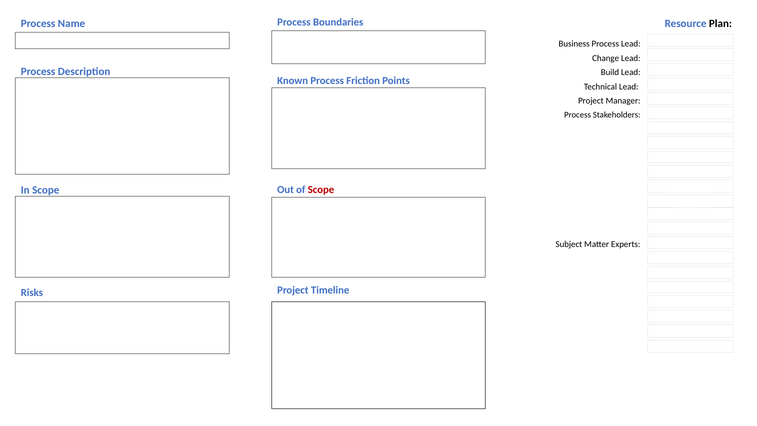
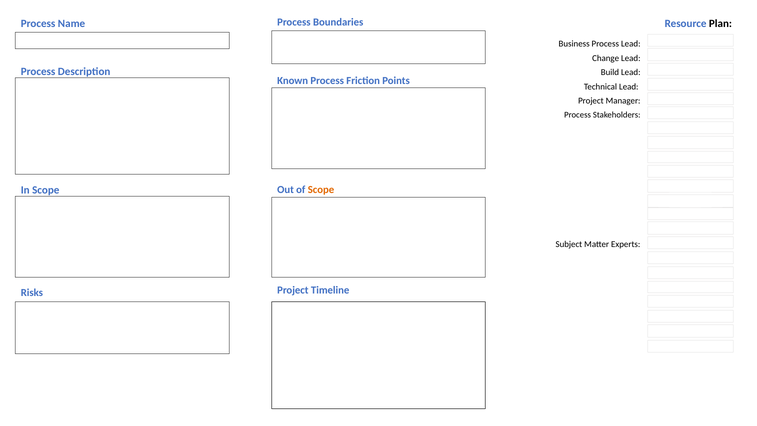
Scope colour: red -> orange (321, 190)
